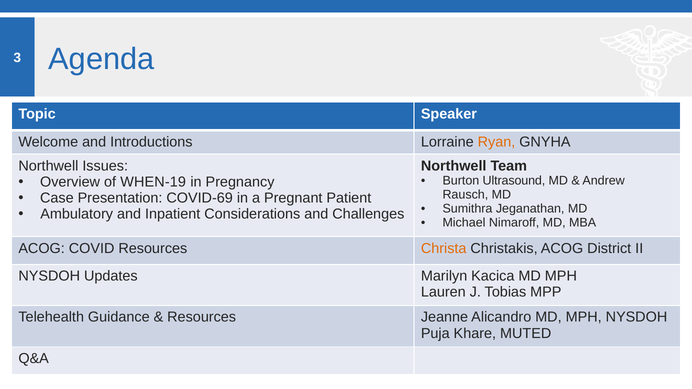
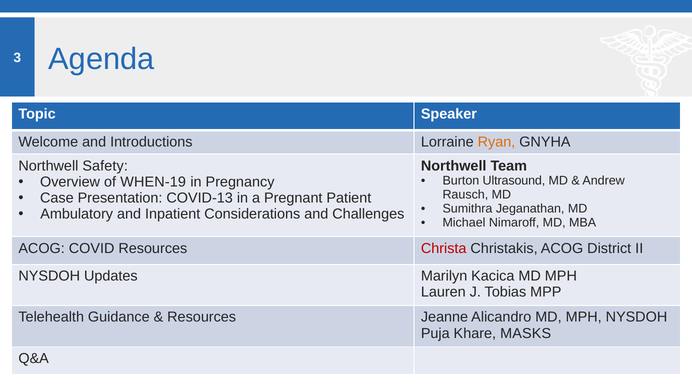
Issues: Issues -> Safety (105, 166)
COVID-69: COVID-69 -> COVID-13 (200, 198)
Christa colour: orange -> red (444, 248)
MUTED: MUTED -> MASKS (526, 333)
